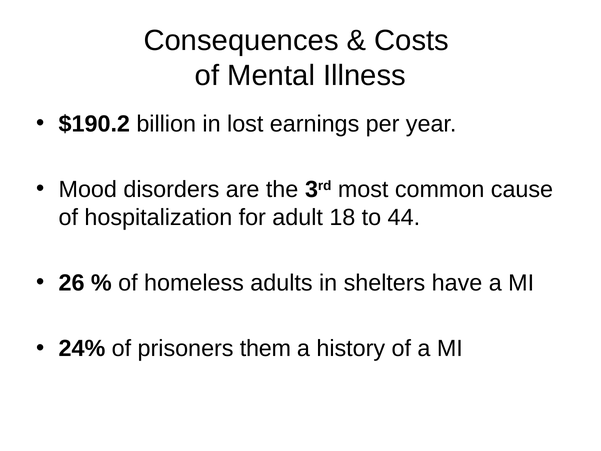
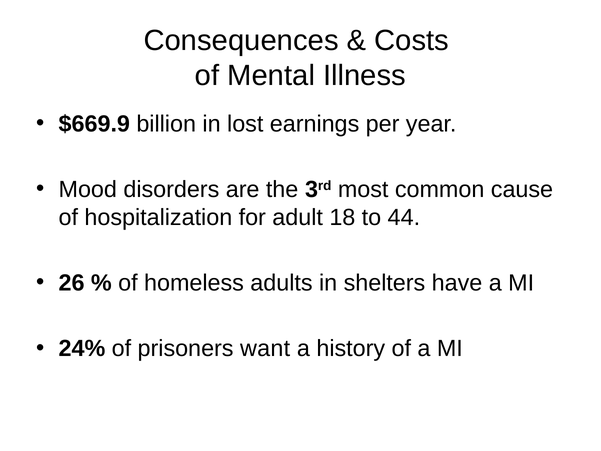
$190.2: $190.2 -> $669.9 (94, 124)
them: them -> want (265, 348)
